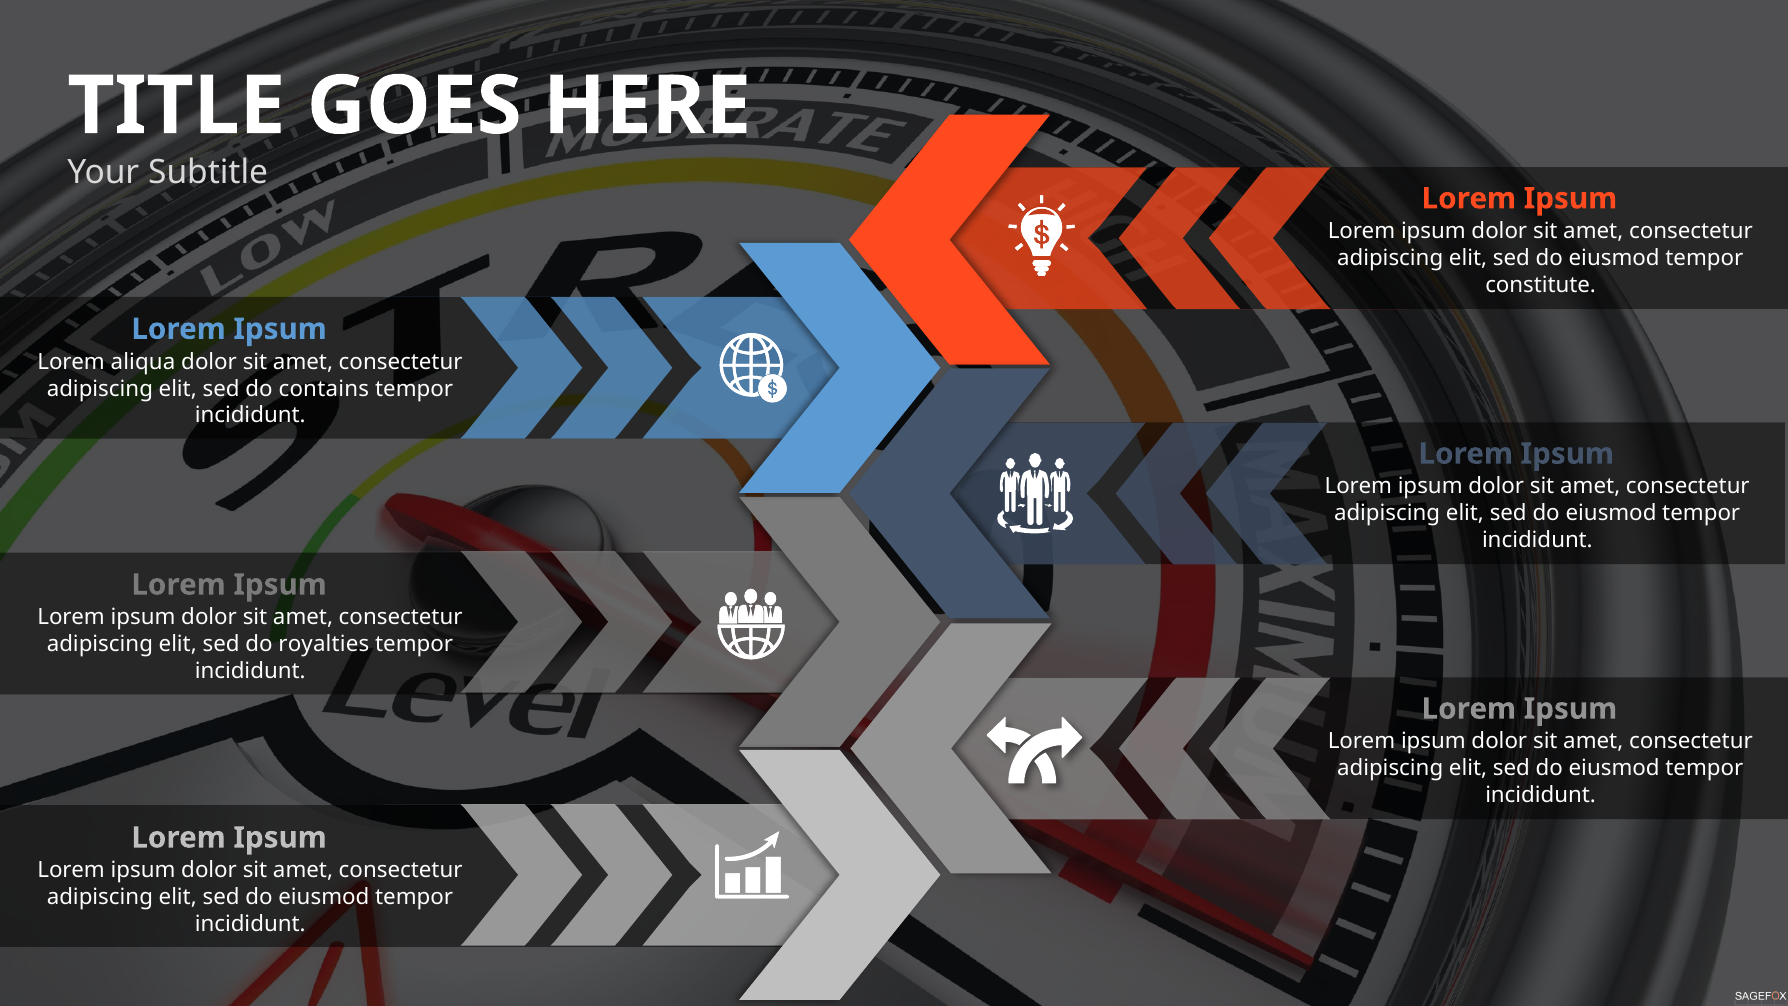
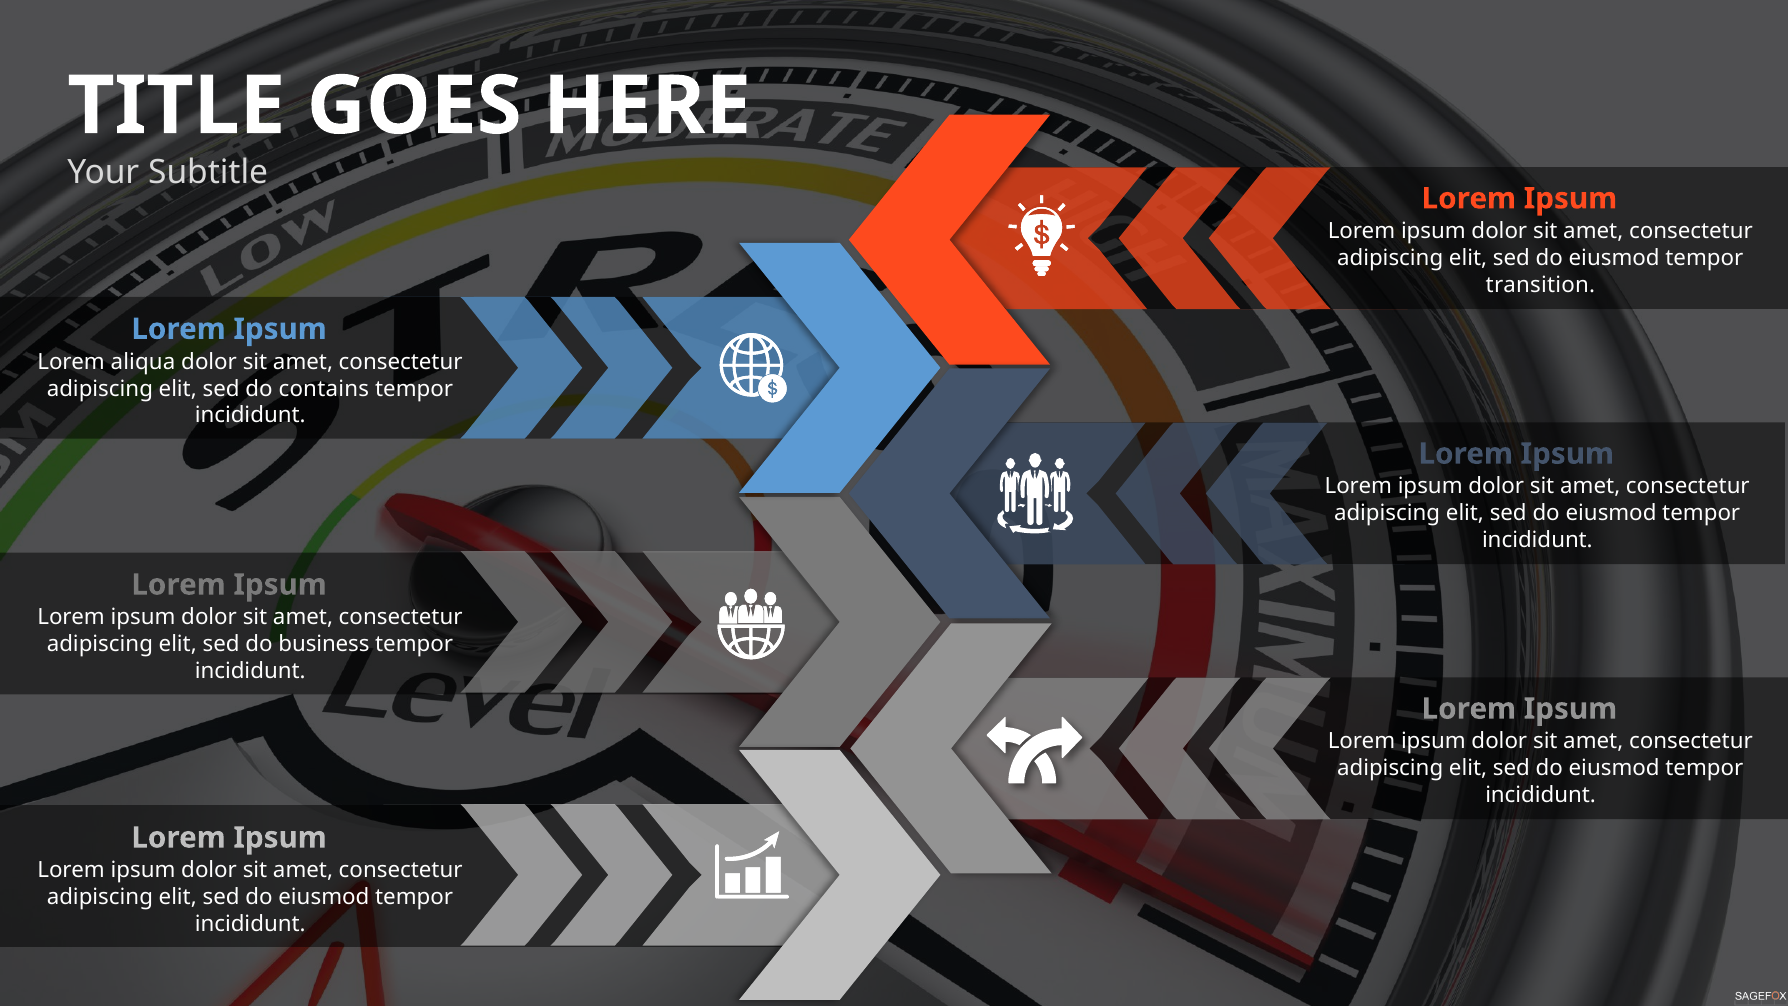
constitute: constitute -> transition (1540, 285)
royalties: royalties -> business (324, 644)
